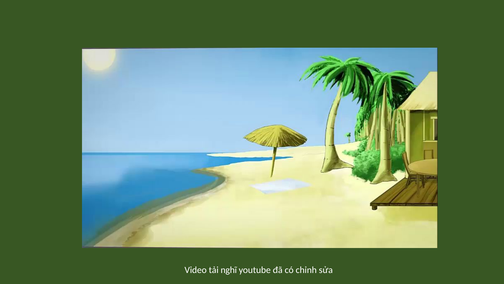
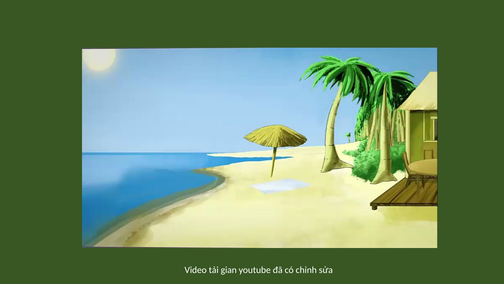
nghĩ: nghĩ -> gian (229, 270)
